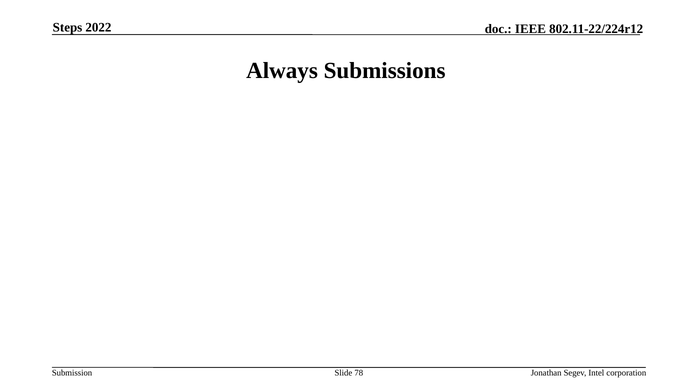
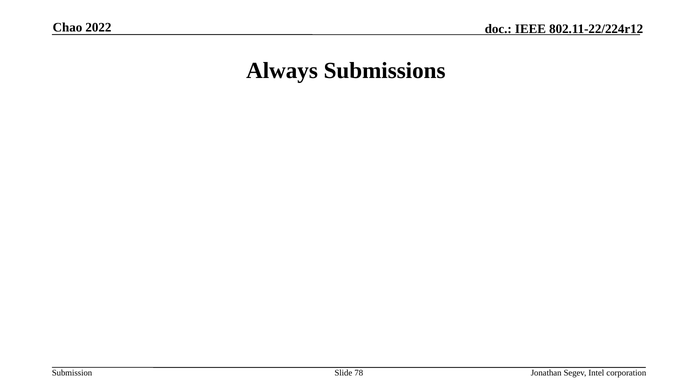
Steps: Steps -> Chao (68, 28)
